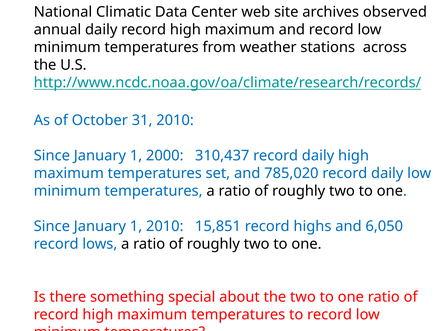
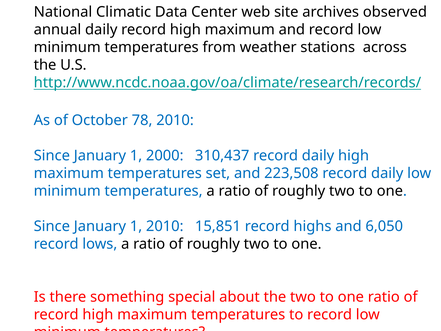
31: 31 -> 78 (142, 120)
785,020: 785,020 -> 223,508 (291, 173)
